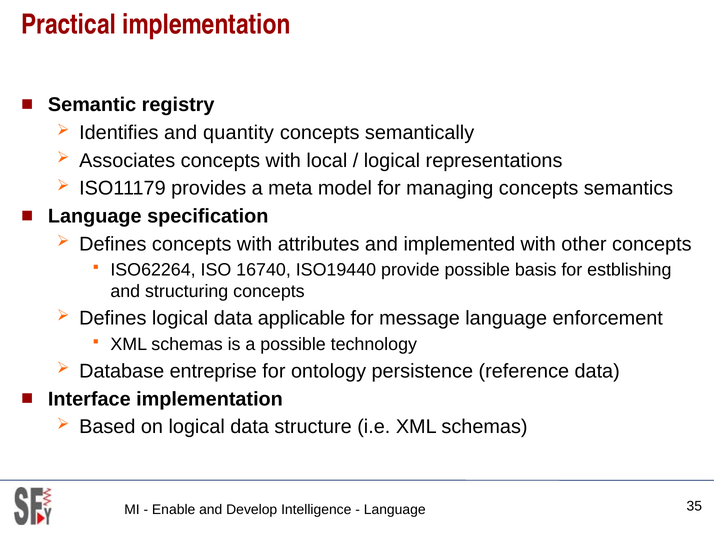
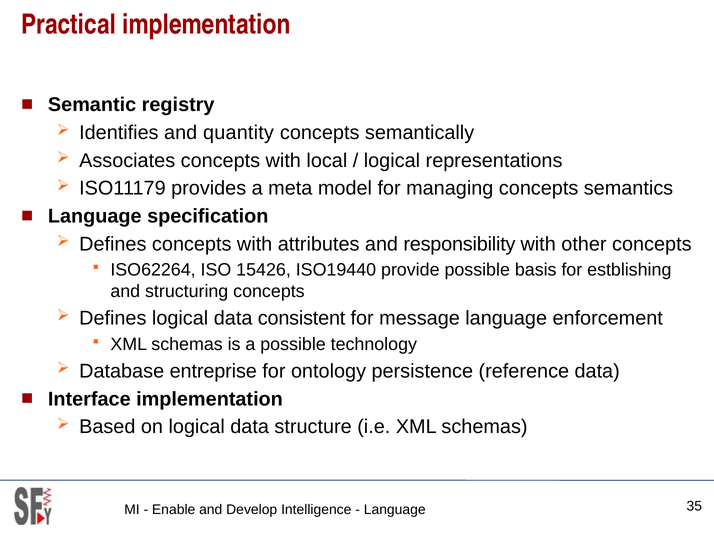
implemented: implemented -> responsibility (459, 244)
16740: 16740 -> 15426 (264, 270)
applicable: applicable -> consistent (302, 318)
